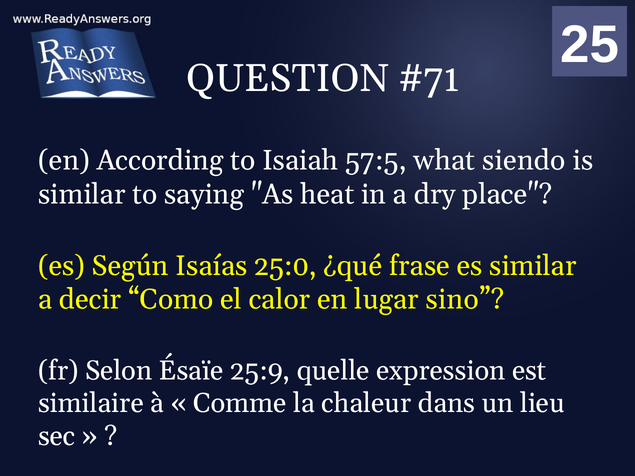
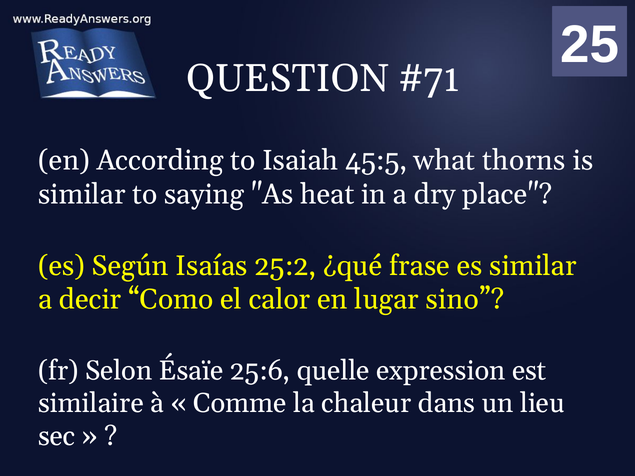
57:5: 57:5 -> 45:5 (376, 161)
siendo: siendo -> thorns (524, 161)
25:0: 25:0 -> 25:2 (285, 266)
25:9: 25:9 -> 25:6 (260, 371)
